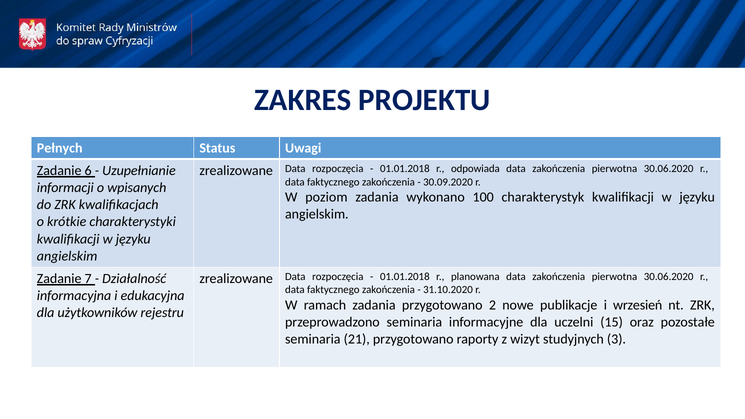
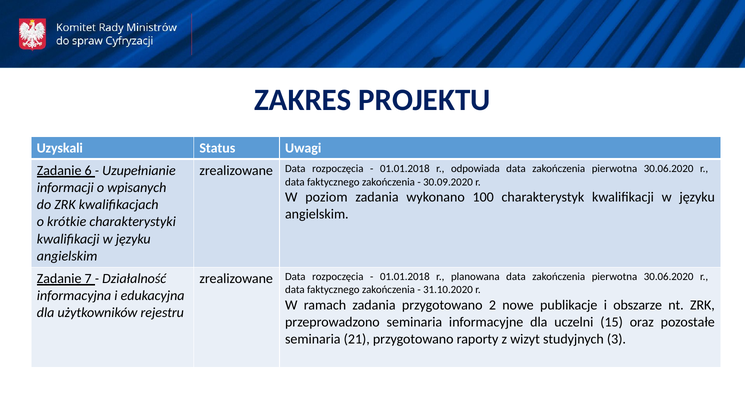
Pełnych: Pełnych -> Uzyskali (60, 148)
wrzesień: wrzesień -> obszarze (638, 305)
